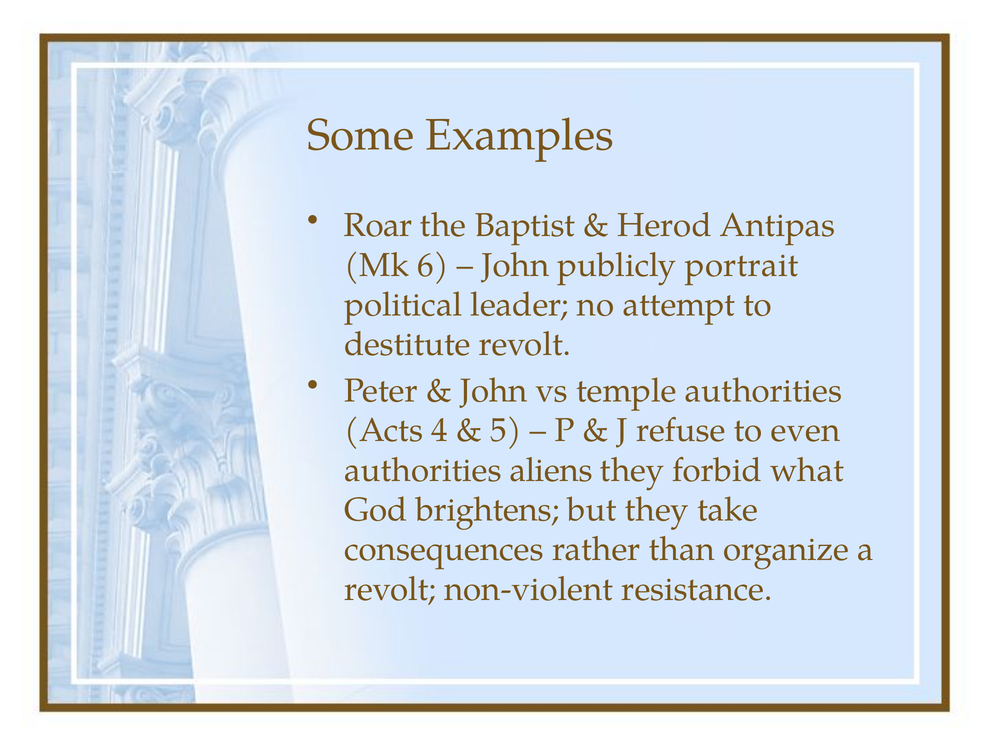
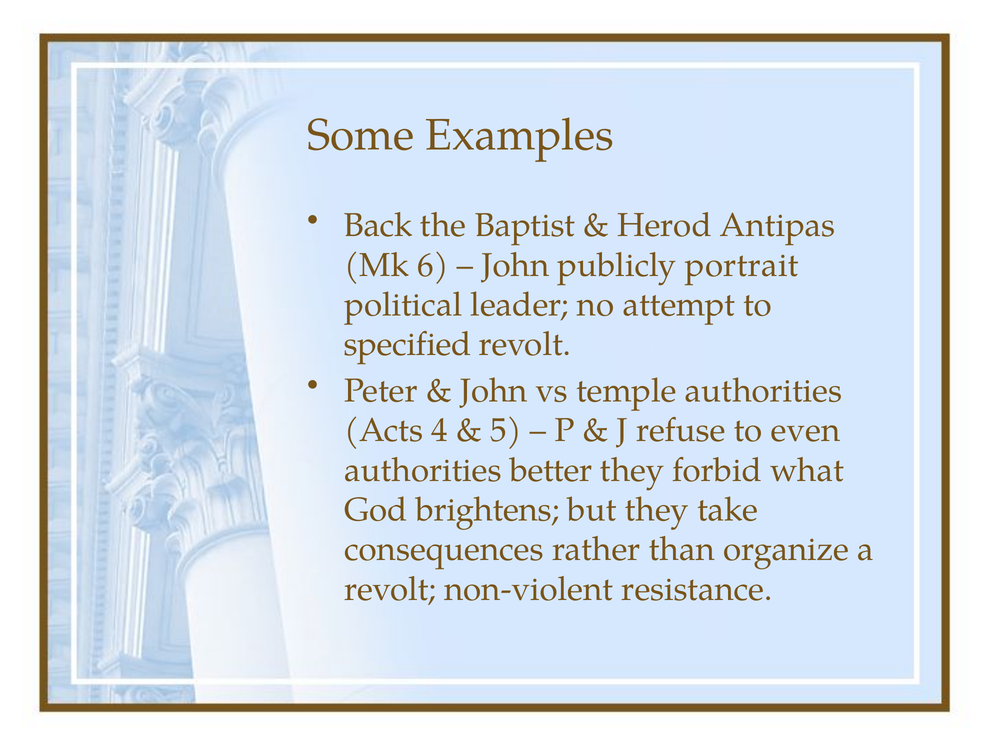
Roar: Roar -> Back (378, 225)
destitute: destitute -> specified (408, 344)
aliens: aliens -> better (551, 470)
